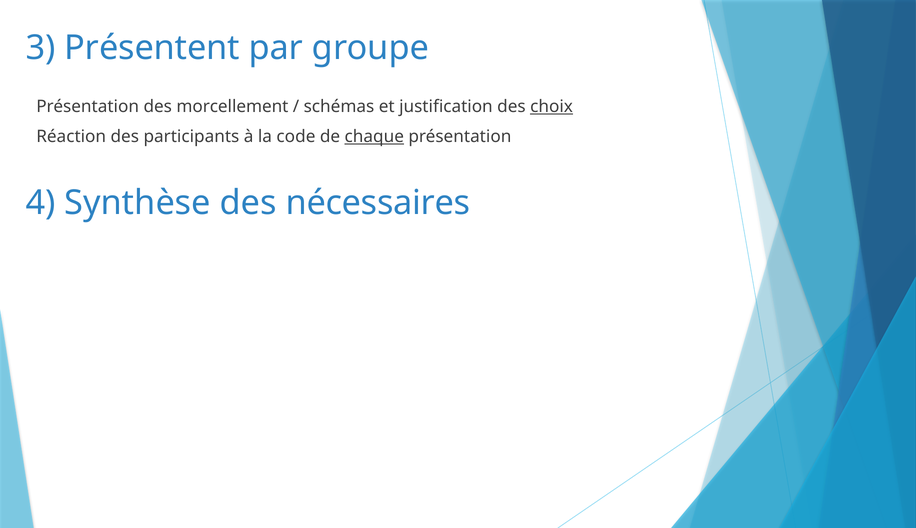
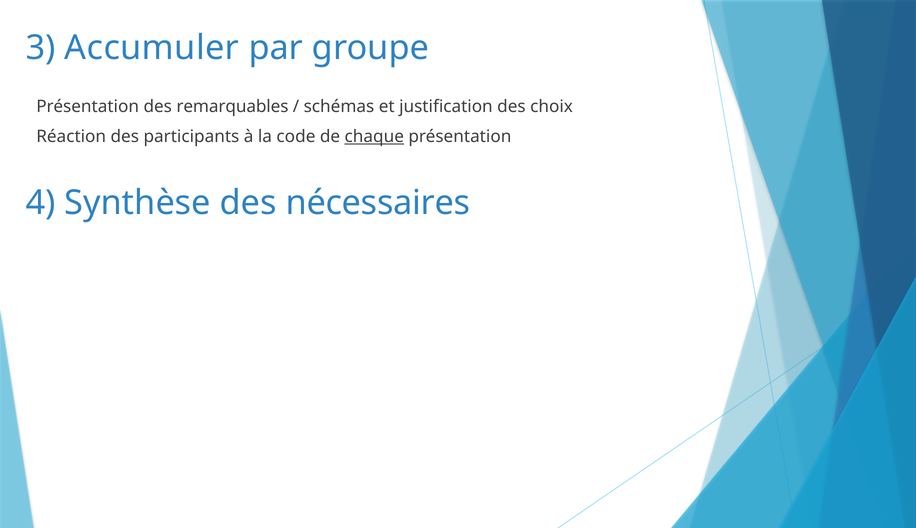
Présentent: Présentent -> Accumuler (152, 48)
morcellement: morcellement -> remarquables (232, 106)
choix underline: present -> none (552, 106)
